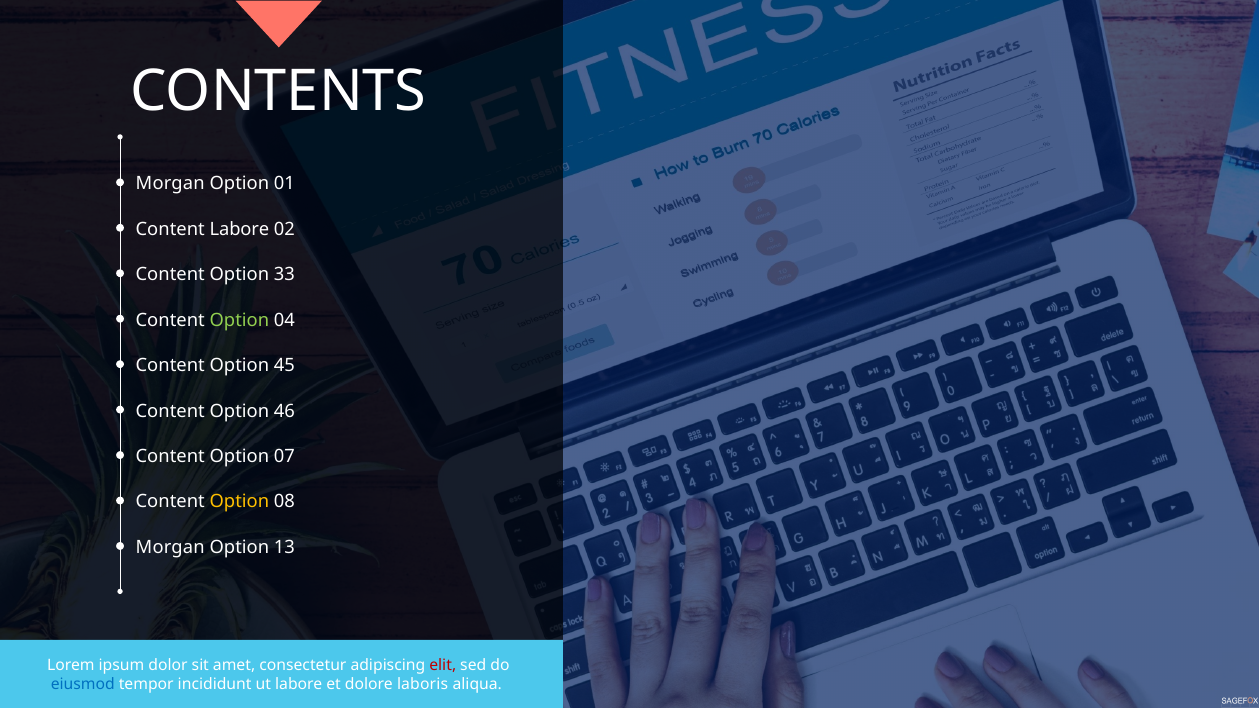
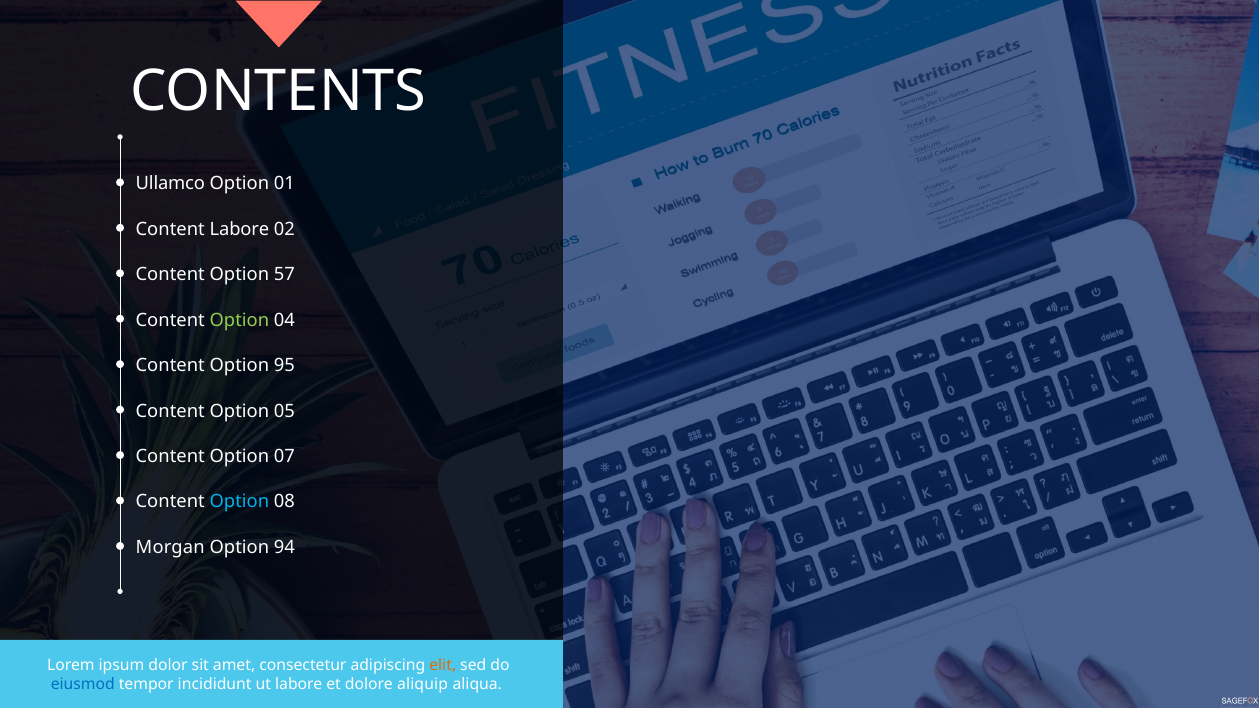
Morgan: Morgan -> Ullamco (170, 183)
33: 33 -> 57 (284, 274)
45: 45 -> 95 (284, 366)
46: 46 -> 05 (284, 411)
Option colour: yellow -> light blue (239, 502)
13: 13 -> 94 (284, 547)
elit colour: red -> orange (443, 665)
laboris: laboris -> aliquip (423, 684)
